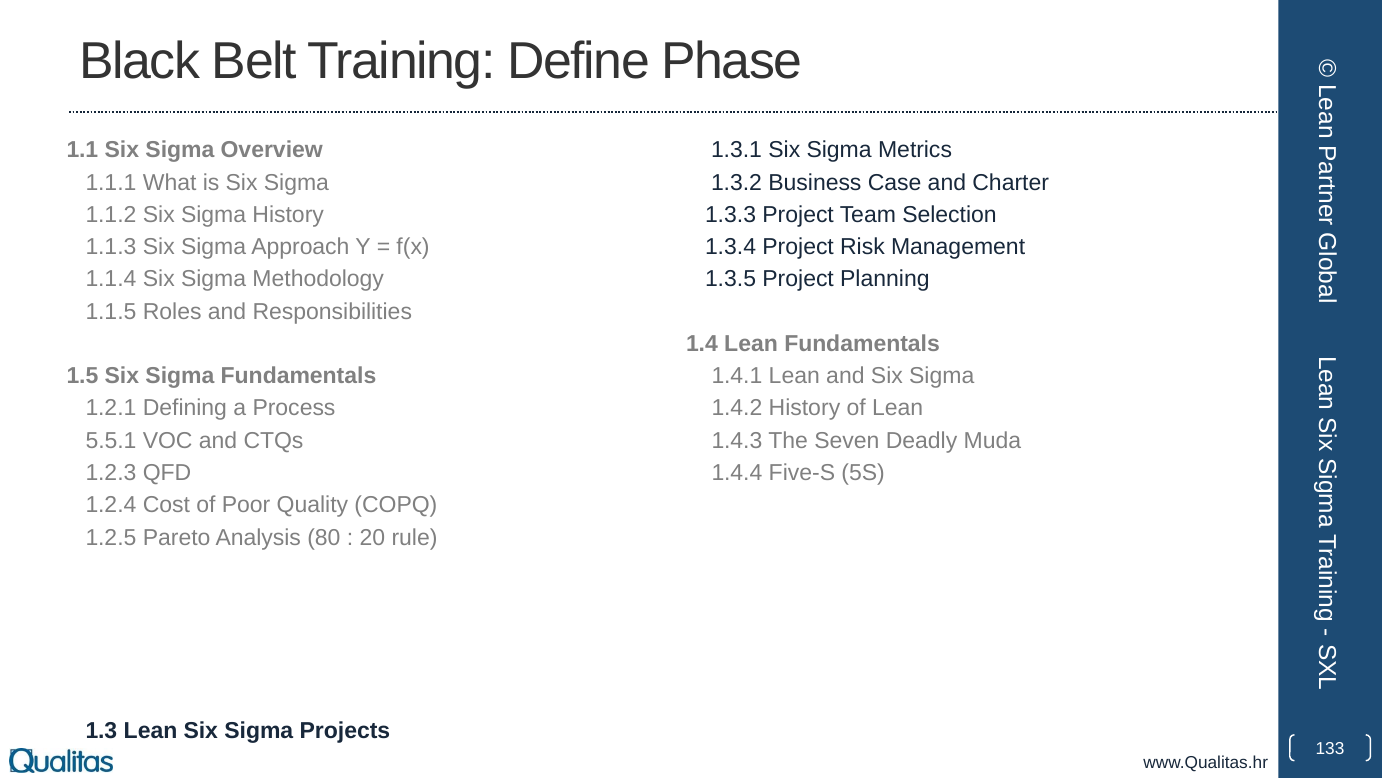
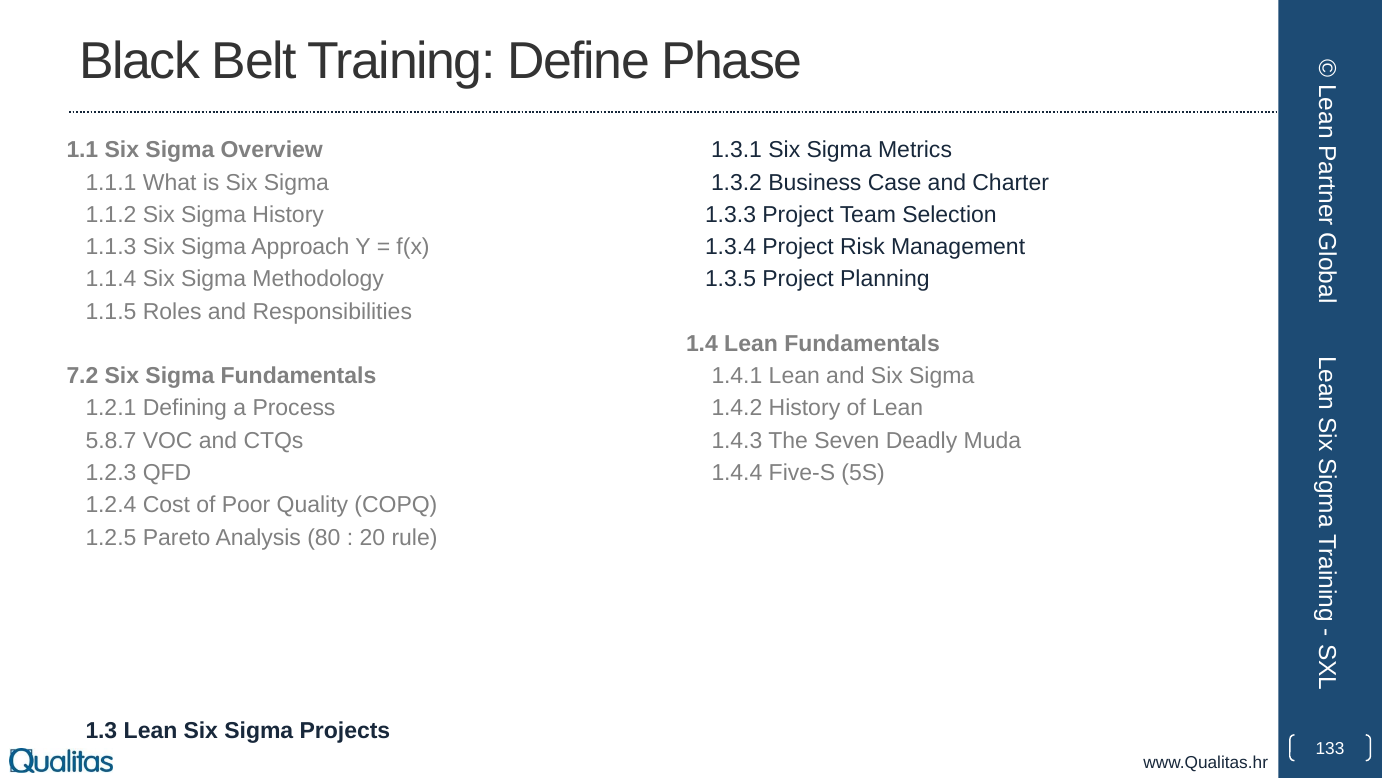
1.5: 1.5 -> 7.2 (82, 376)
5.5.1: 5.5.1 -> 5.8.7 (111, 440)
